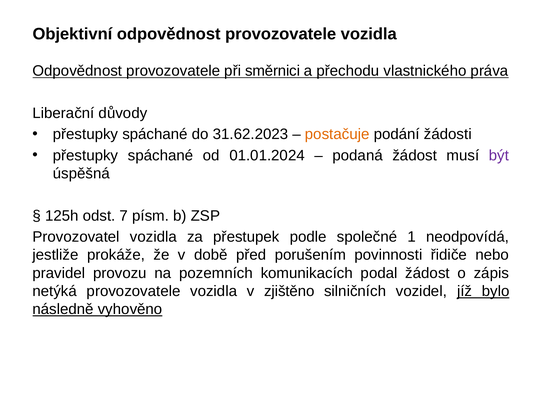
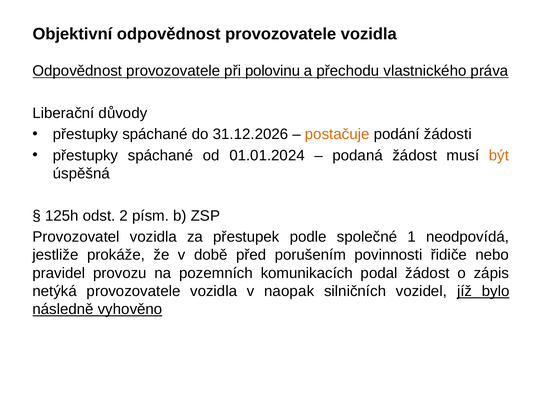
směrnici: směrnici -> polovinu (273, 71)
31.62.2023: 31.62.2023 -> 31.12.2026 (251, 134)
být colour: purple -> orange (499, 155)
7: 7 -> 2 (124, 215)
zjištěno: zjištěno -> naopak (289, 291)
